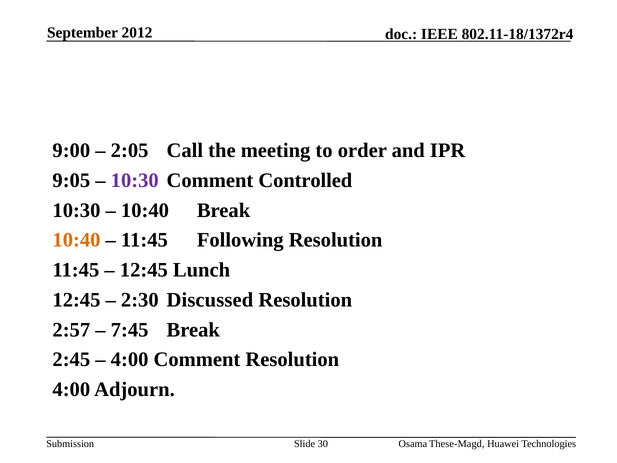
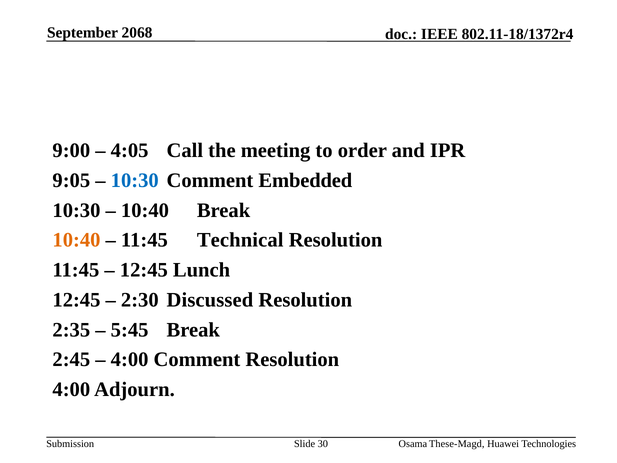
2012: 2012 -> 2068 (137, 33)
2:05: 2:05 -> 4:05 (130, 151)
10:30 colour: purple -> blue (135, 180)
Controlled: Controlled -> Embedded (305, 180)
Following: Following -> Technical (240, 240)
2:57: 2:57 -> 2:35 (71, 330)
7:45: 7:45 -> 5:45 (130, 330)
